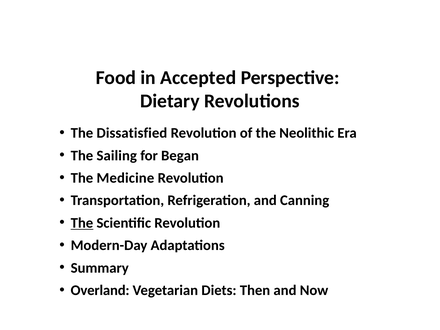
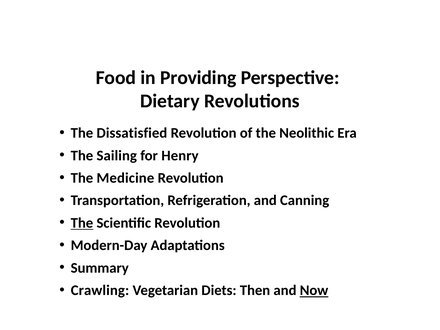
Accepted: Accepted -> Providing (198, 78)
Began: Began -> Henry (180, 156)
Overland: Overland -> Crawling (100, 290)
Now underline: none -> present (314, 290)
